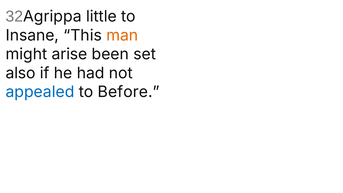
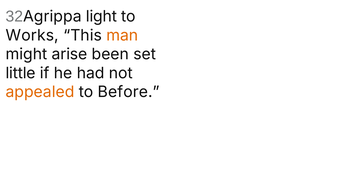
little: little -> light (101, 16)
Insane: Insane -> Works (32, 35)
also: also -> little (21, 73)
appealed colour: blue -> orange (40, 92)
